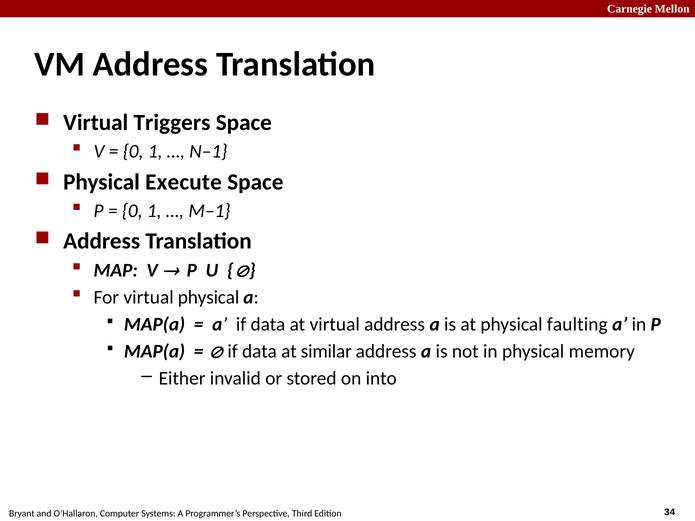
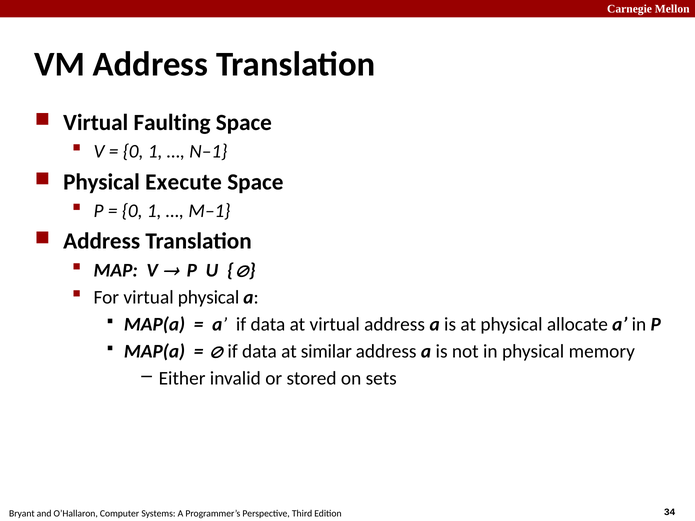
Triggers: Triggers -> Faulting (172, 123)
faulting: faulting -> allocate (577, 325)
into: into -> sets (381, 379)
